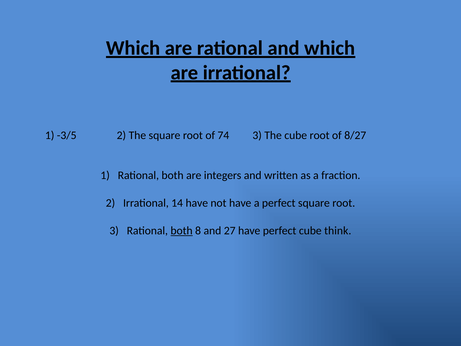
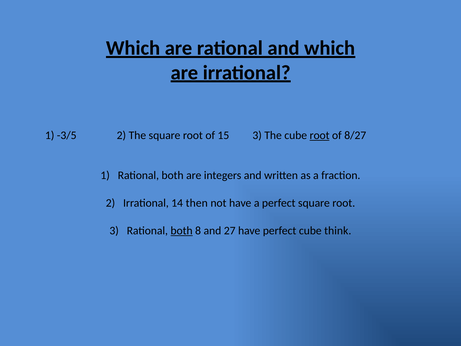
74: 74 -> 15 (223, 135)
root underline: none -> present (320, 135)
14 have: have -> then (197, 203)
